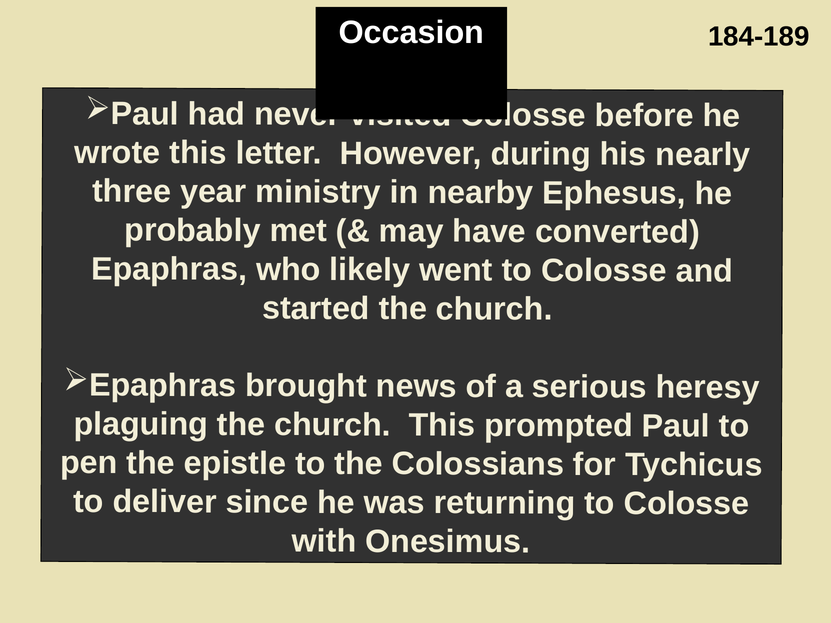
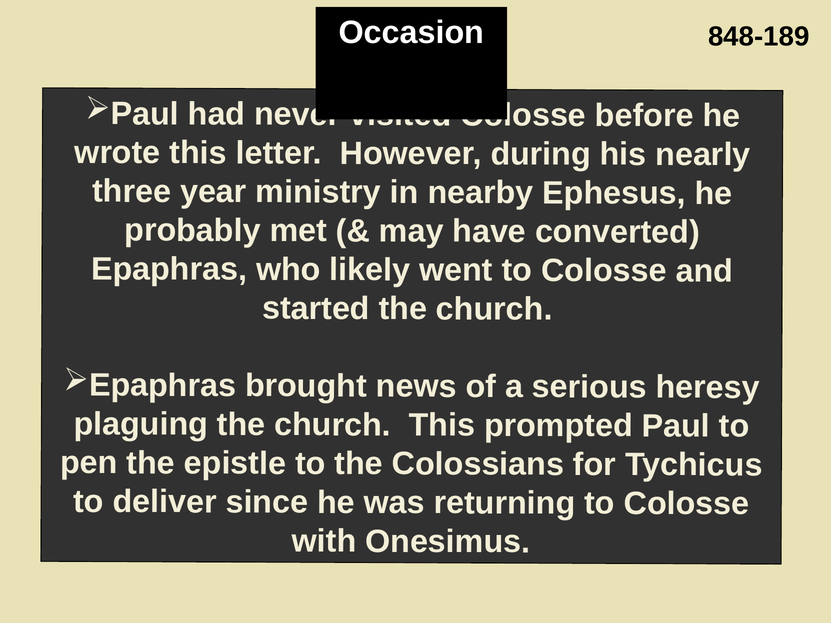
184-189: 184-189 -> 848-189 (759, 36)
